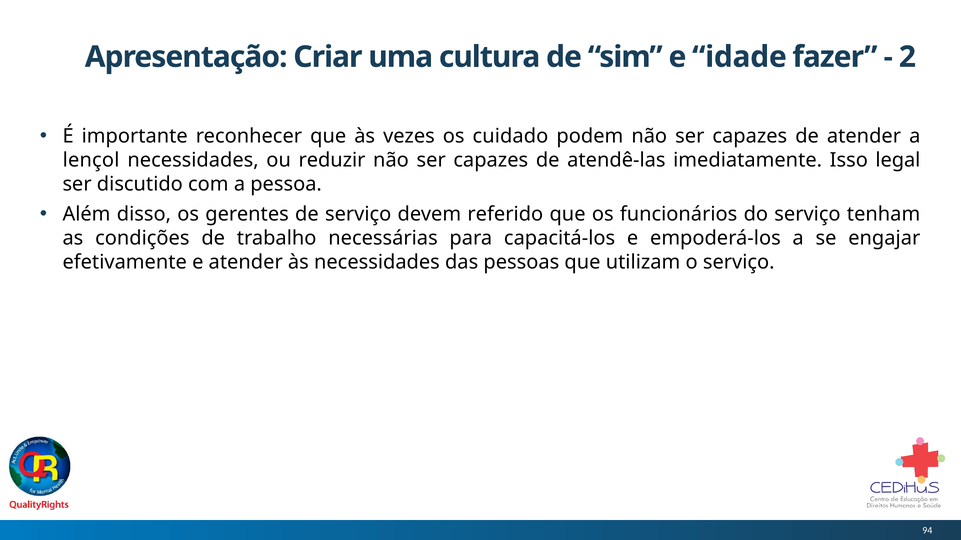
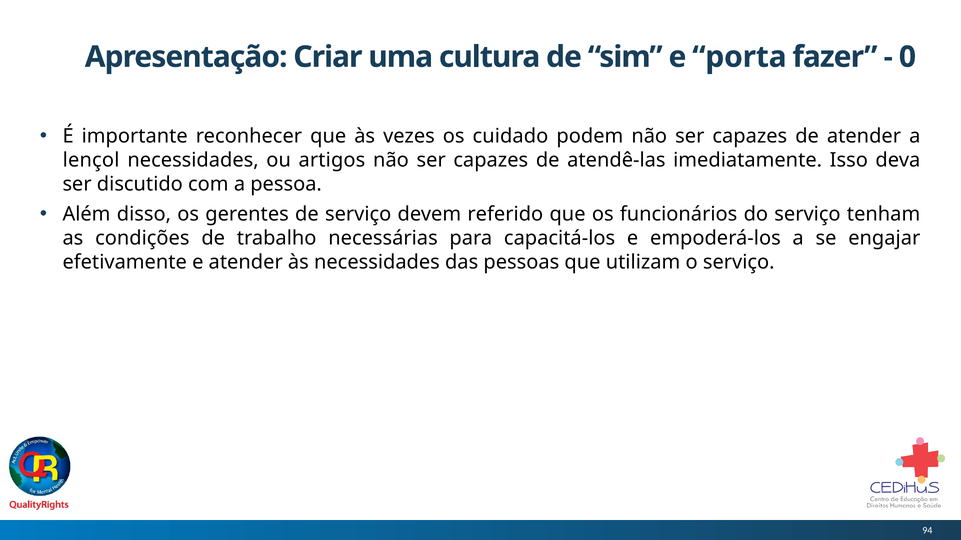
idade: idade -> porta (739, 57)
2: 2 -> 0 (907, 57)
reduzir: reduzir -> artigos (332, 160)
legal: legal -> deva (898, 160)
